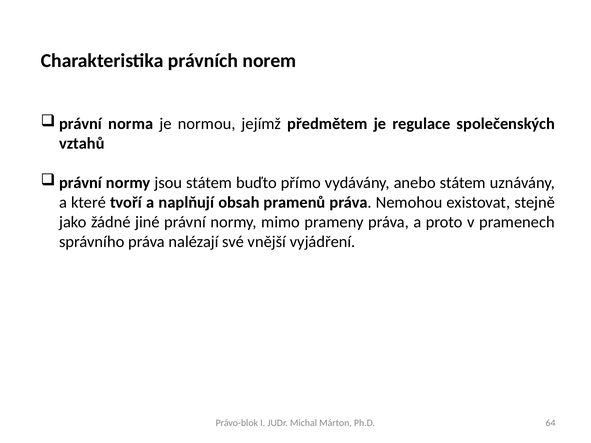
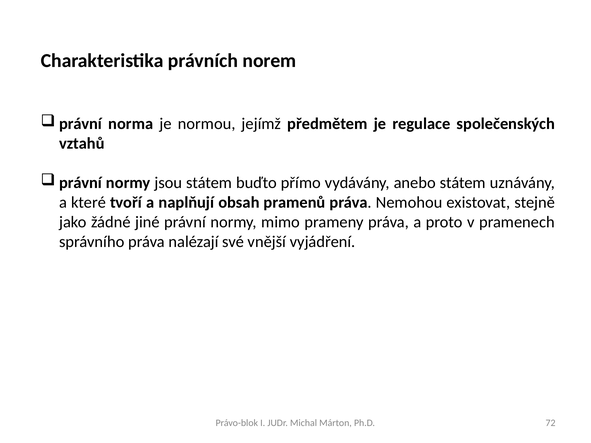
64: 64 -> 72 (551, 423)
